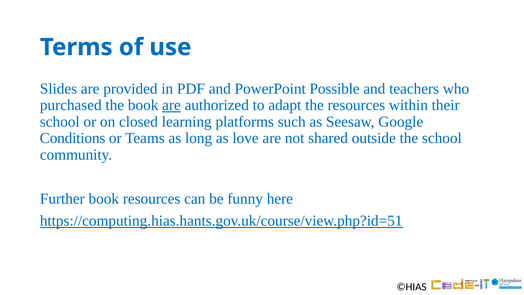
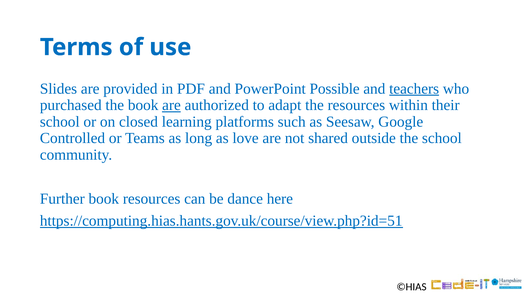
teachers underline: none -> present (414, 89)
Conditions: Conditions -> Controlled (72, 138)
funny: funny -> dance (245, 199)
